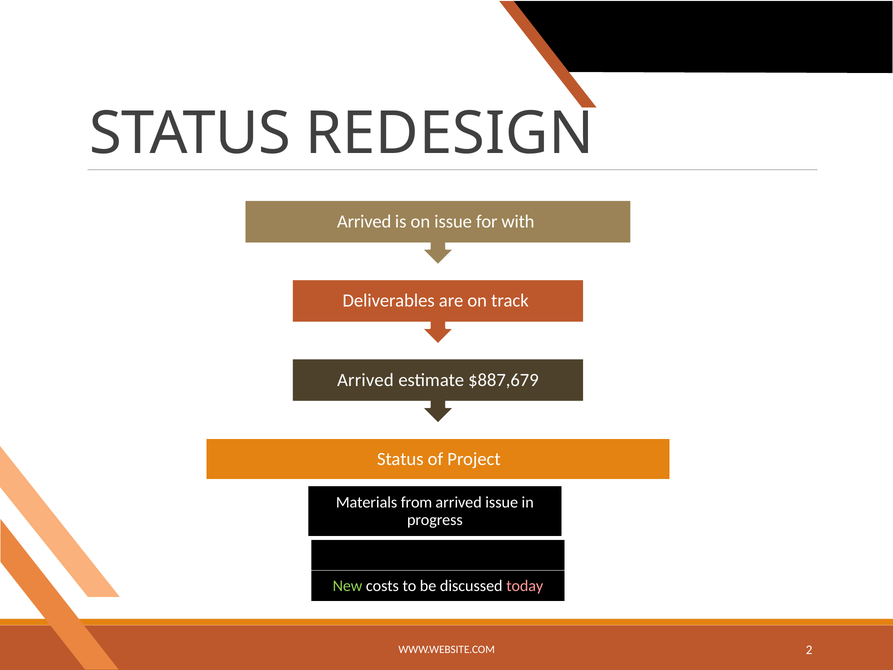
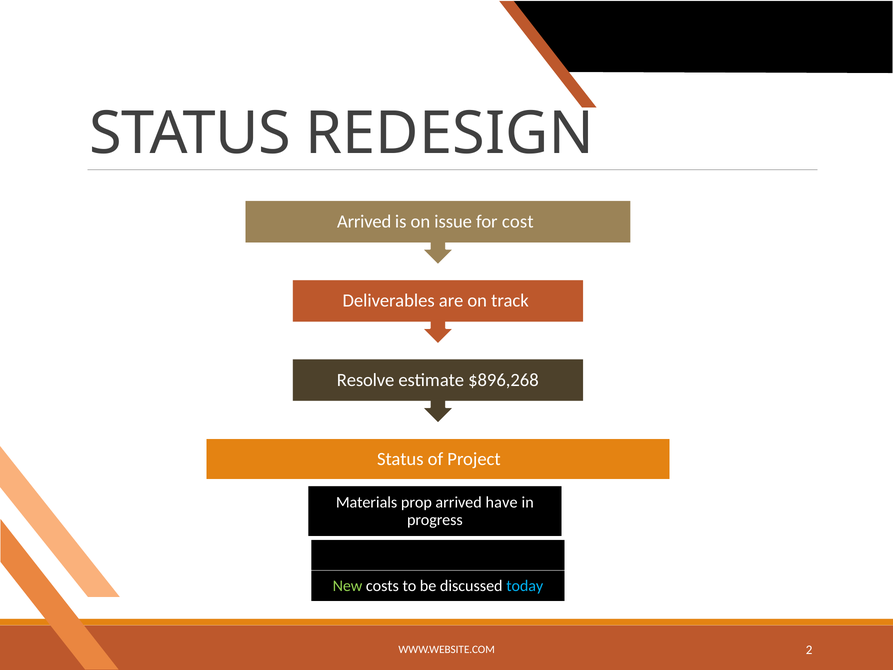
with: with -> cost (518, 222)
Arrived: Arrived -> Resolve (366, 380)
$887,679: $887,679 -> $896,268 (503, 380)
from: from -> prop (416, 502)
arrived issue: issue -> have (502, 502)
today colour: pink -> light blue (525, 586)
